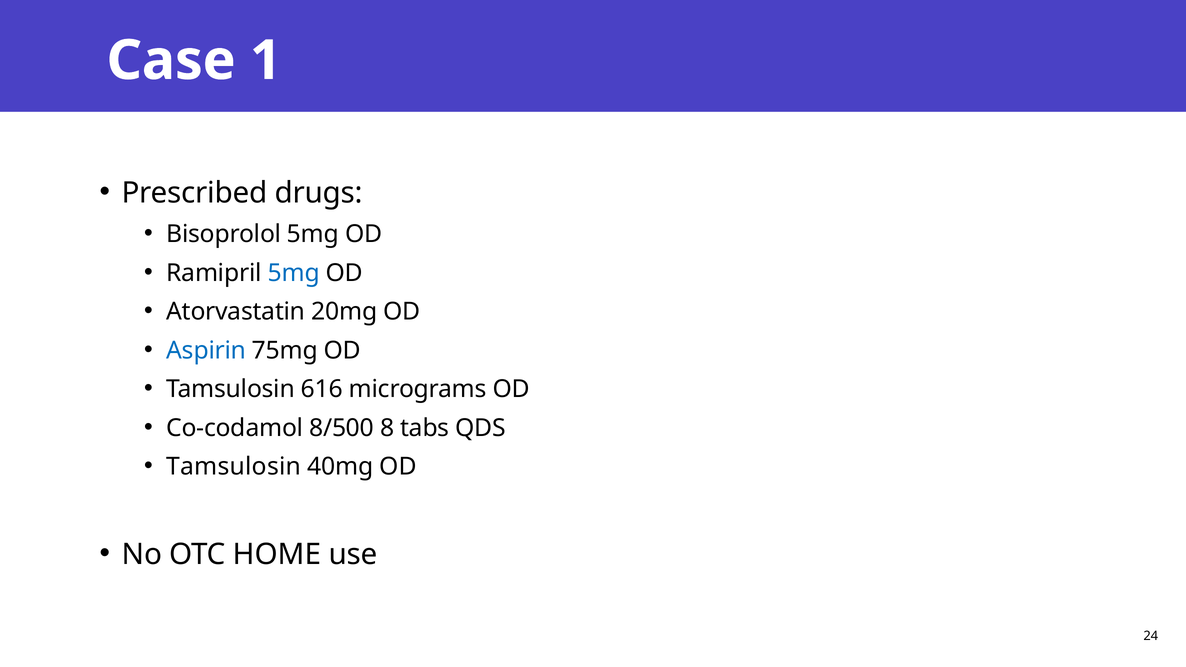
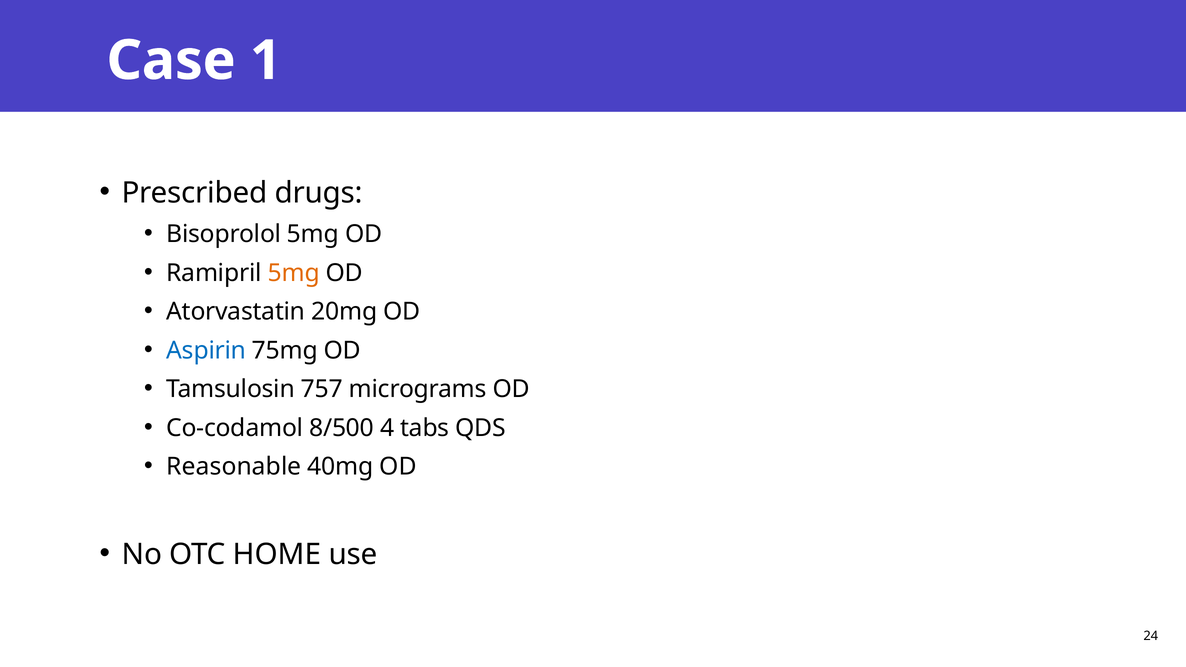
5mg colour: blue -> orange (294, 273)
616: 616 -> 757 (322, 389)
8: 8 -> 4 (387, 428)
Tamsulosin: Tamsulosin -> Reasonable (234, 467)
